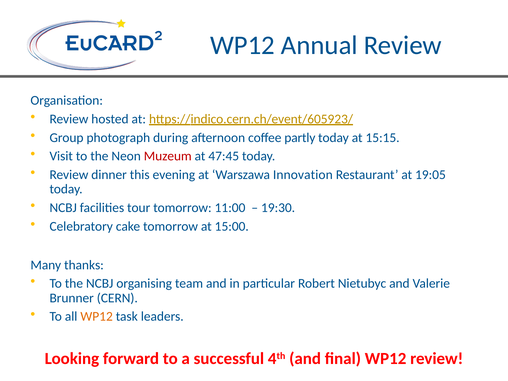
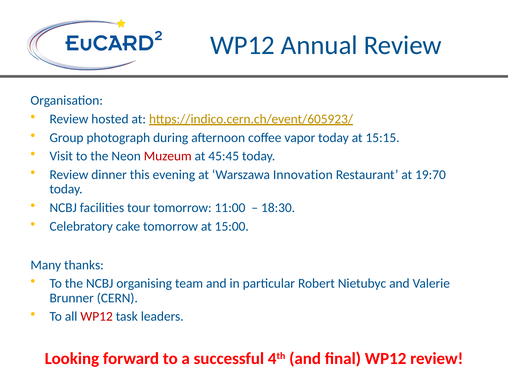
partly: partly -> vapor (300, 138)
47:45: 47:45 -> 45:45 (224, 156)
19:05: 19:05 -> 19:70 (430, 175)
19:30: 19:30 -> 18:30 (278, 208)
WP12 colour: orange -> red (97, 317)
